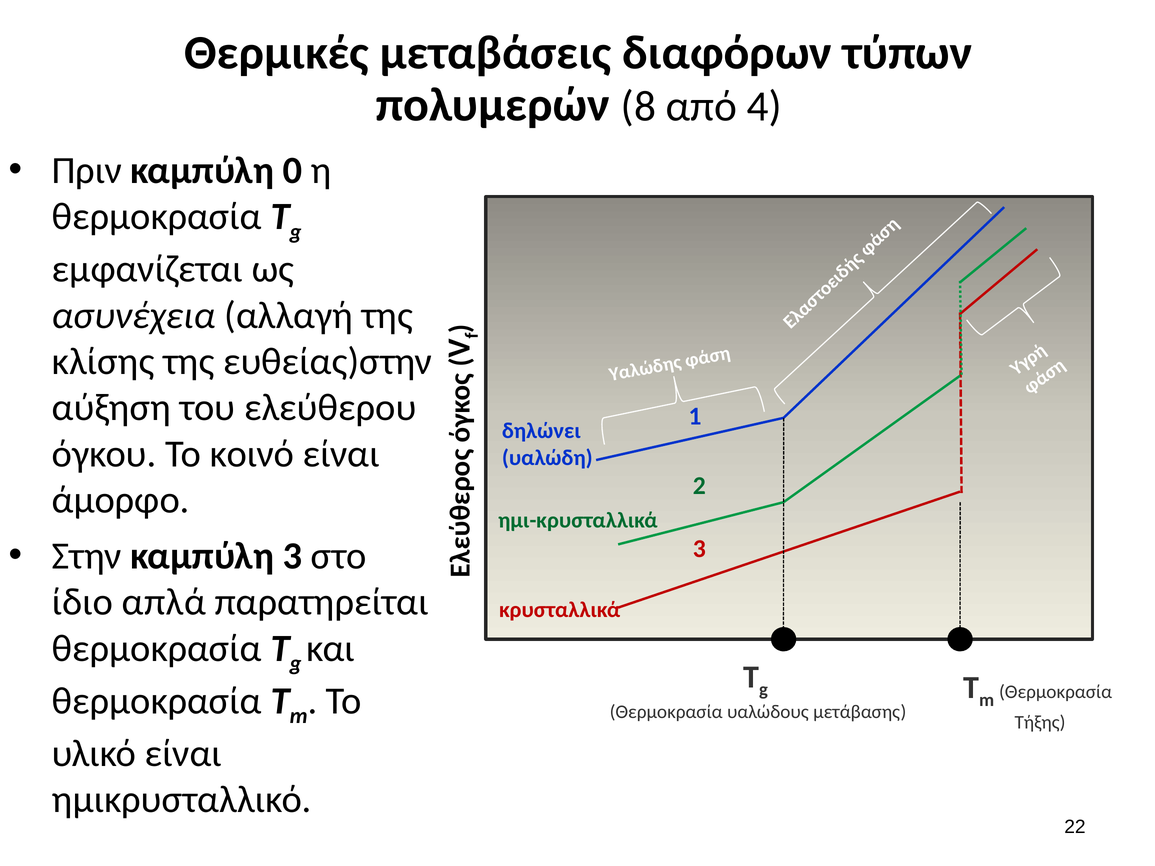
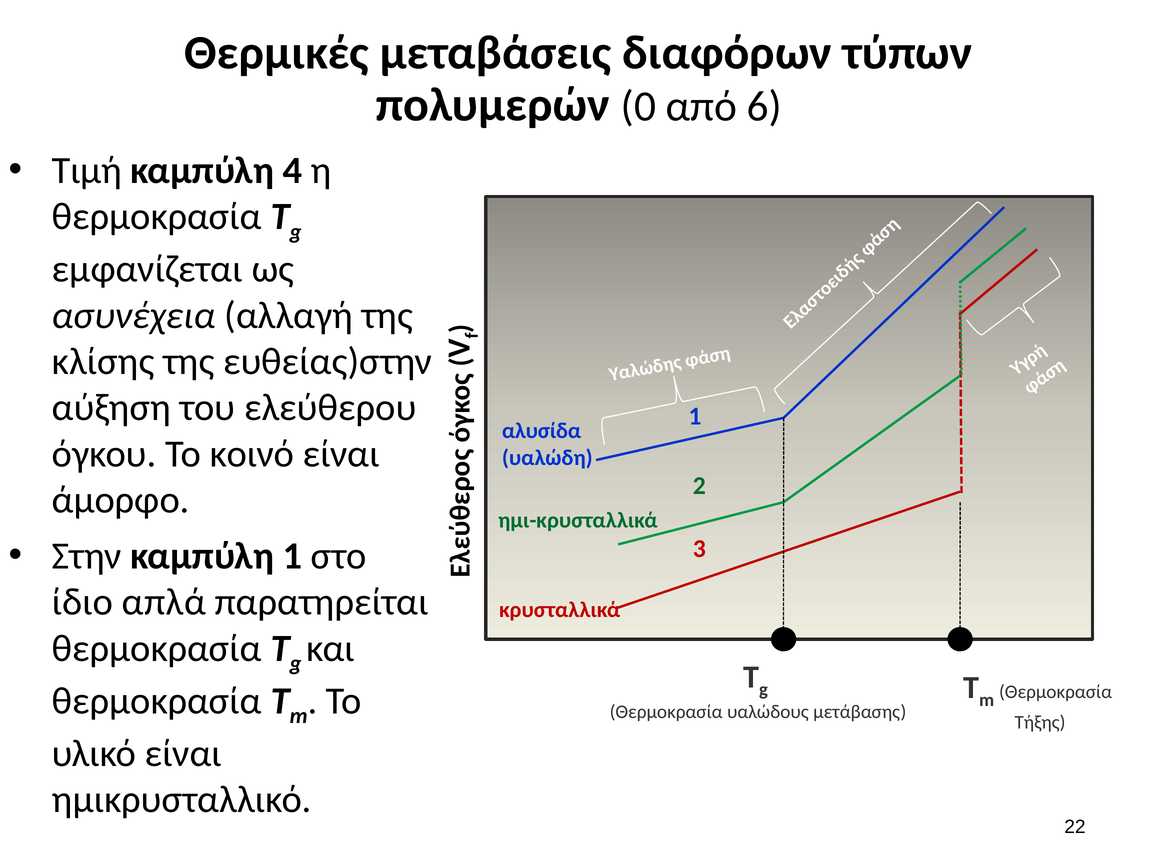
8: 8 -> 0 (638, 106)
4: 4 -> 6 (764, 106)
Πριν: Πριν -> Τιμή (87, 171)
0: 0 -> 4 (292, 171)
δηλώνει: δηλώνει -> αλυσίδα (542, 431)
καμπύλη 3: 3 -> 1 (292, 556)
